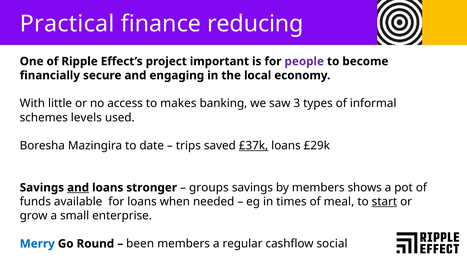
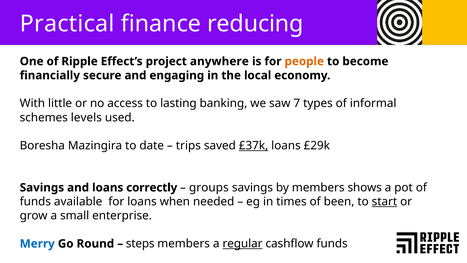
important: important -> anywhere (219, 61)
people colour: purple -> orange (304, 61)
makes: makes -> lasting (178, 103)
3: 3 -> 7 (297, 103)
and underline: present -> none (78, 187)
stronger: stronger -> correctly (152, 187)
meal: meal -> been (339, 201)
been: been -> steps (140, 243)
regular underline: none -> present (243, 243)
cashflow social: social -> funds (332, 243)
